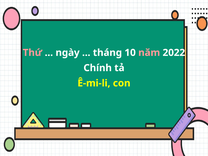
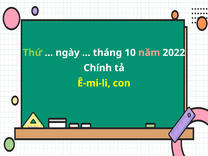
Thứ colour: pink -> light green (32, 53)
